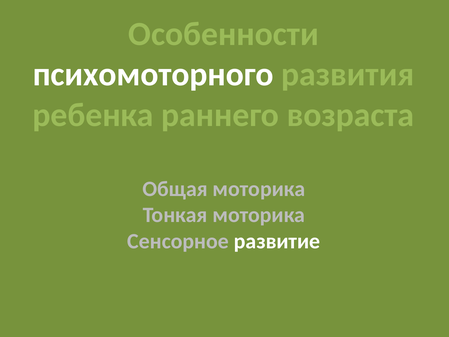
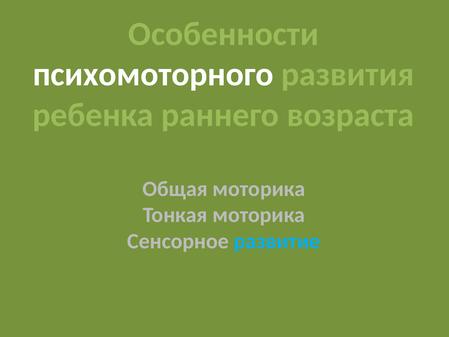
развитие colour: white -> light blue (277, 241)
